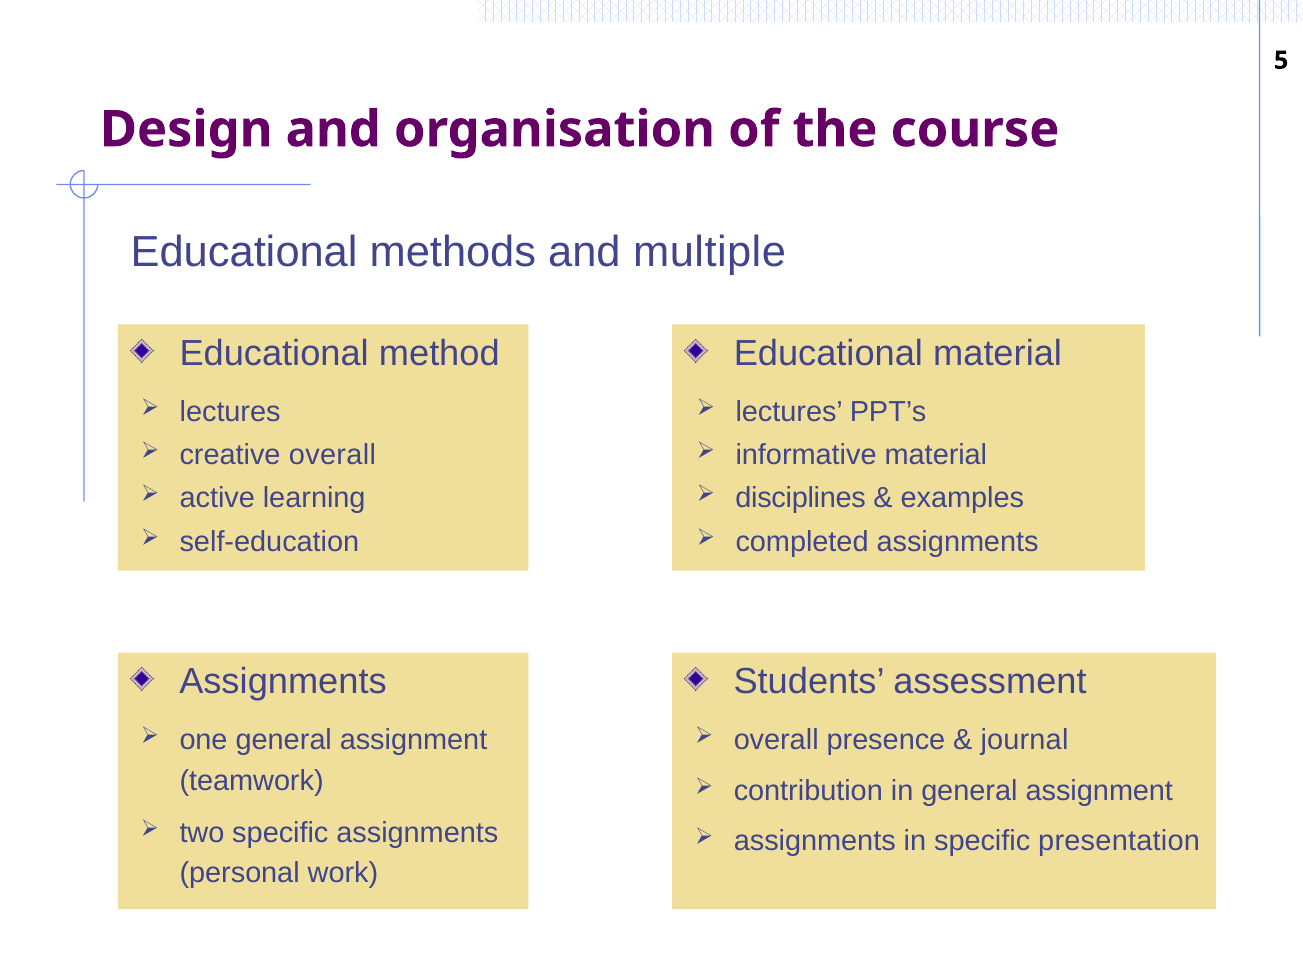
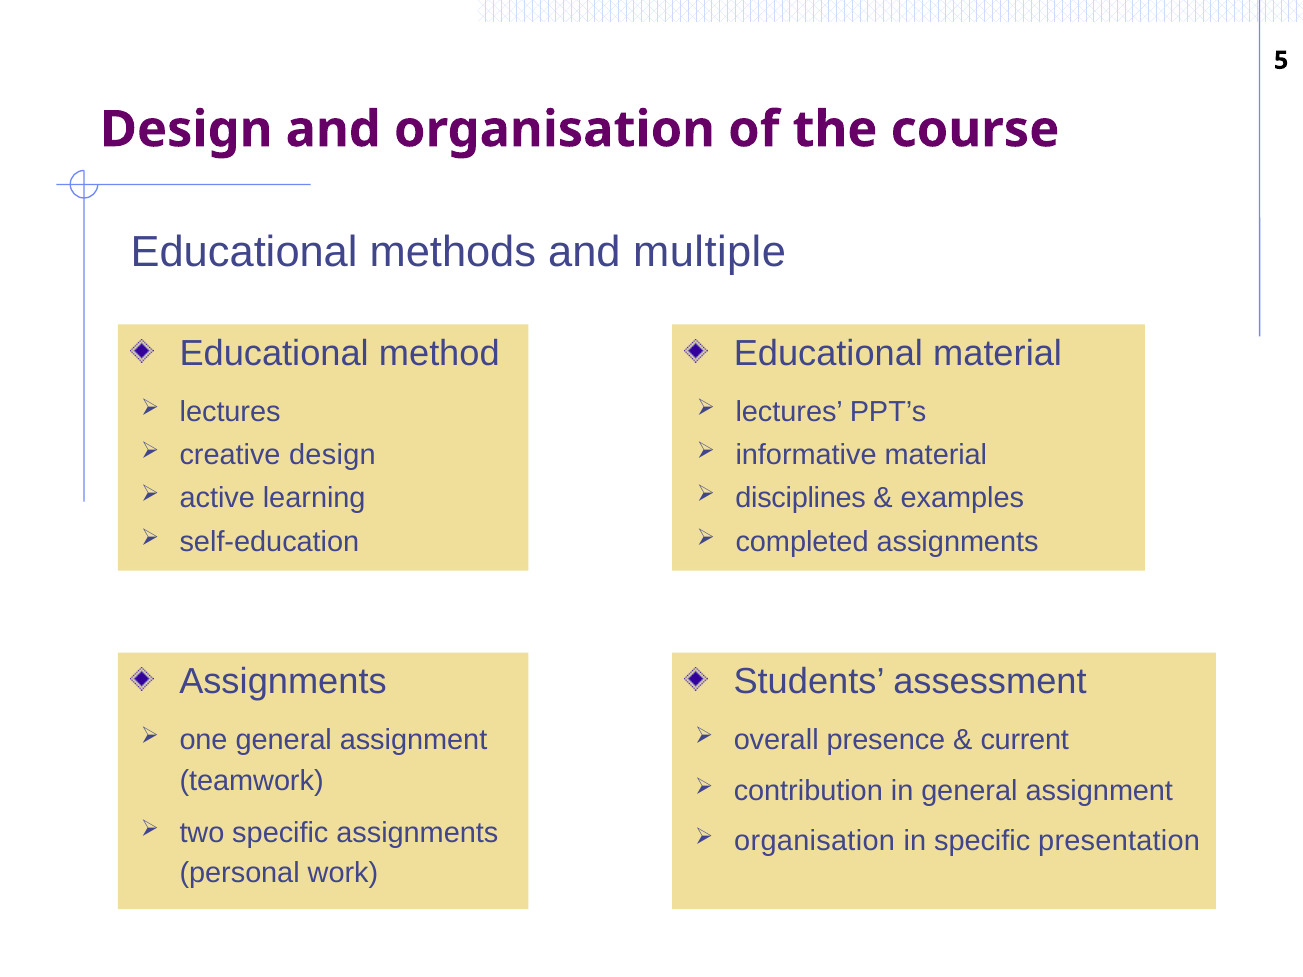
creative overall: overall -> design (332, 455)
journal: journal -> current (1025, 740)
assignments: assignments -> organisation (815, 842)
